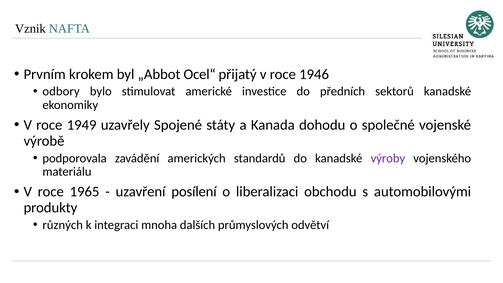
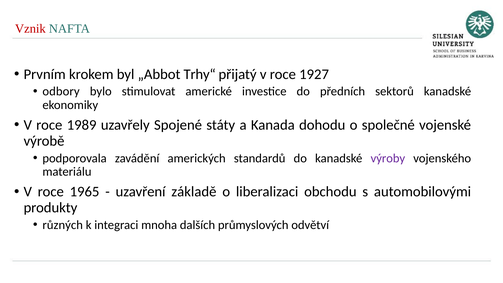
Vznik colour: black -> red (30, 29)
Ocel“: Ocel“ -> Trhy“ (200, 74)
1946: 1946 -> 1927 (314, 74)
1949: 1949 -> 1989 (82, 125)
posílení: posílení -> základě (194, 192)
